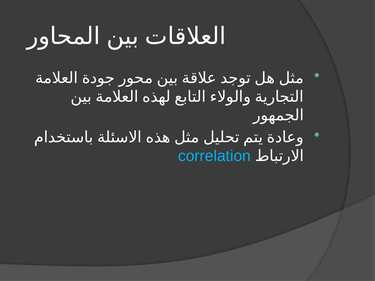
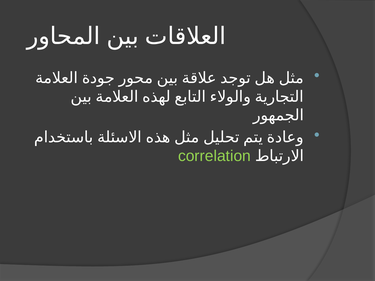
correlation colour: light blue -> light green (214, 156)
